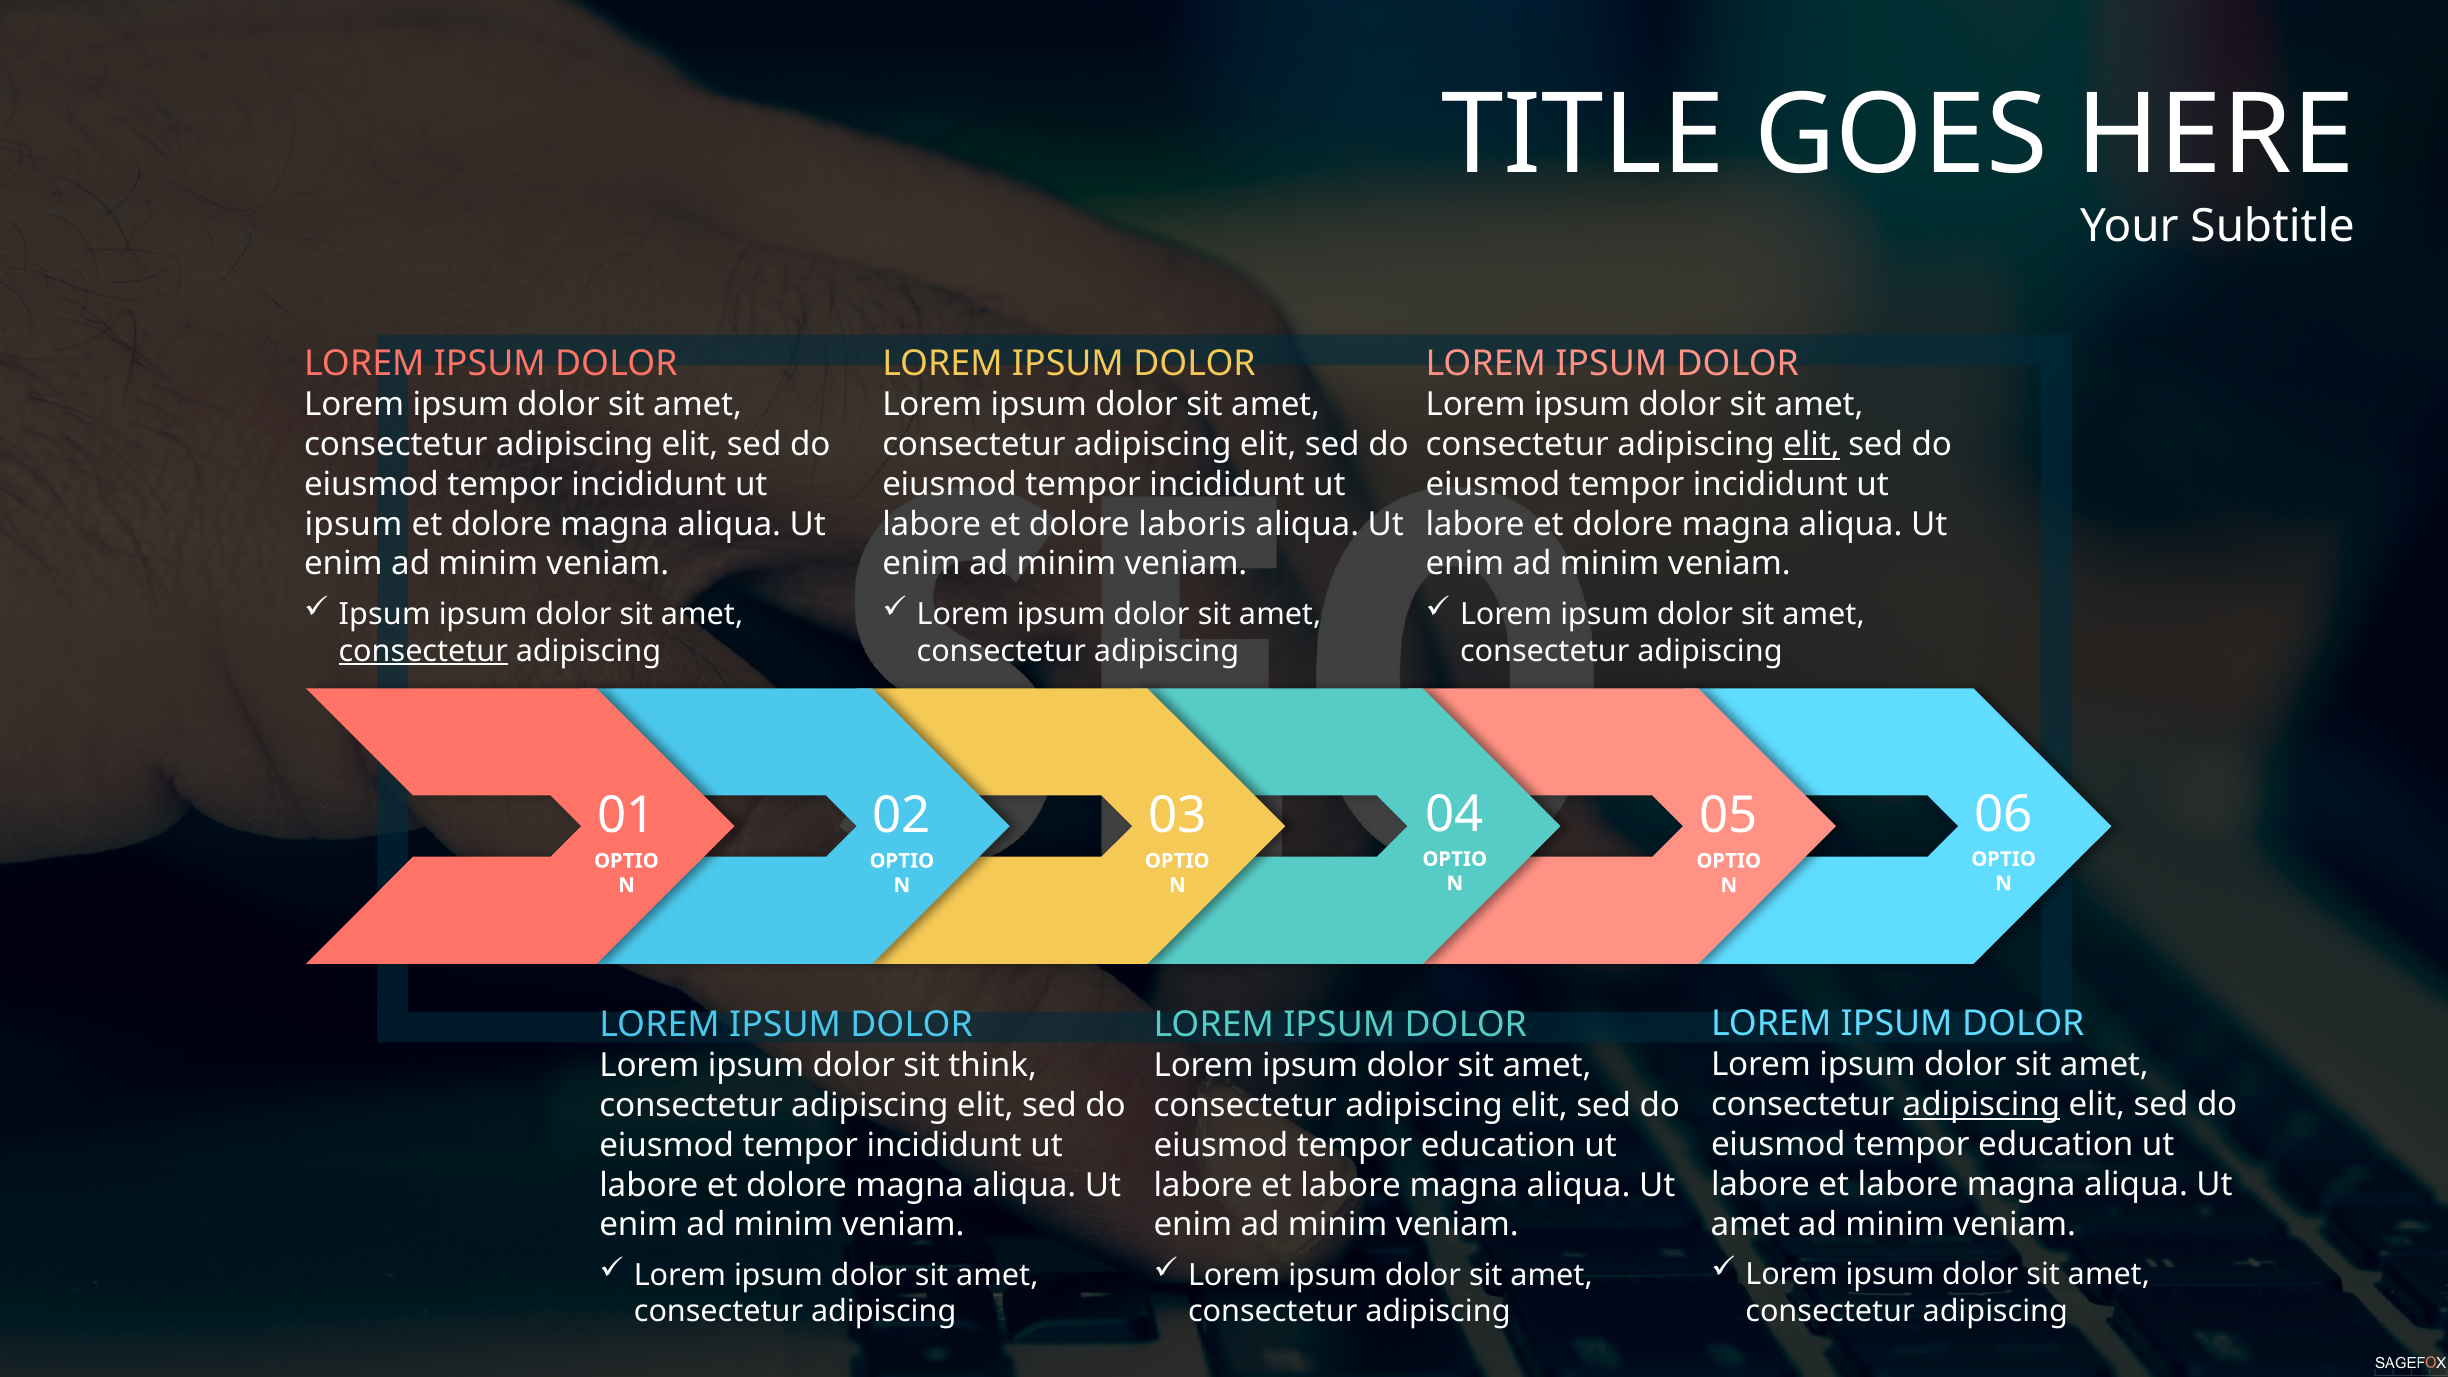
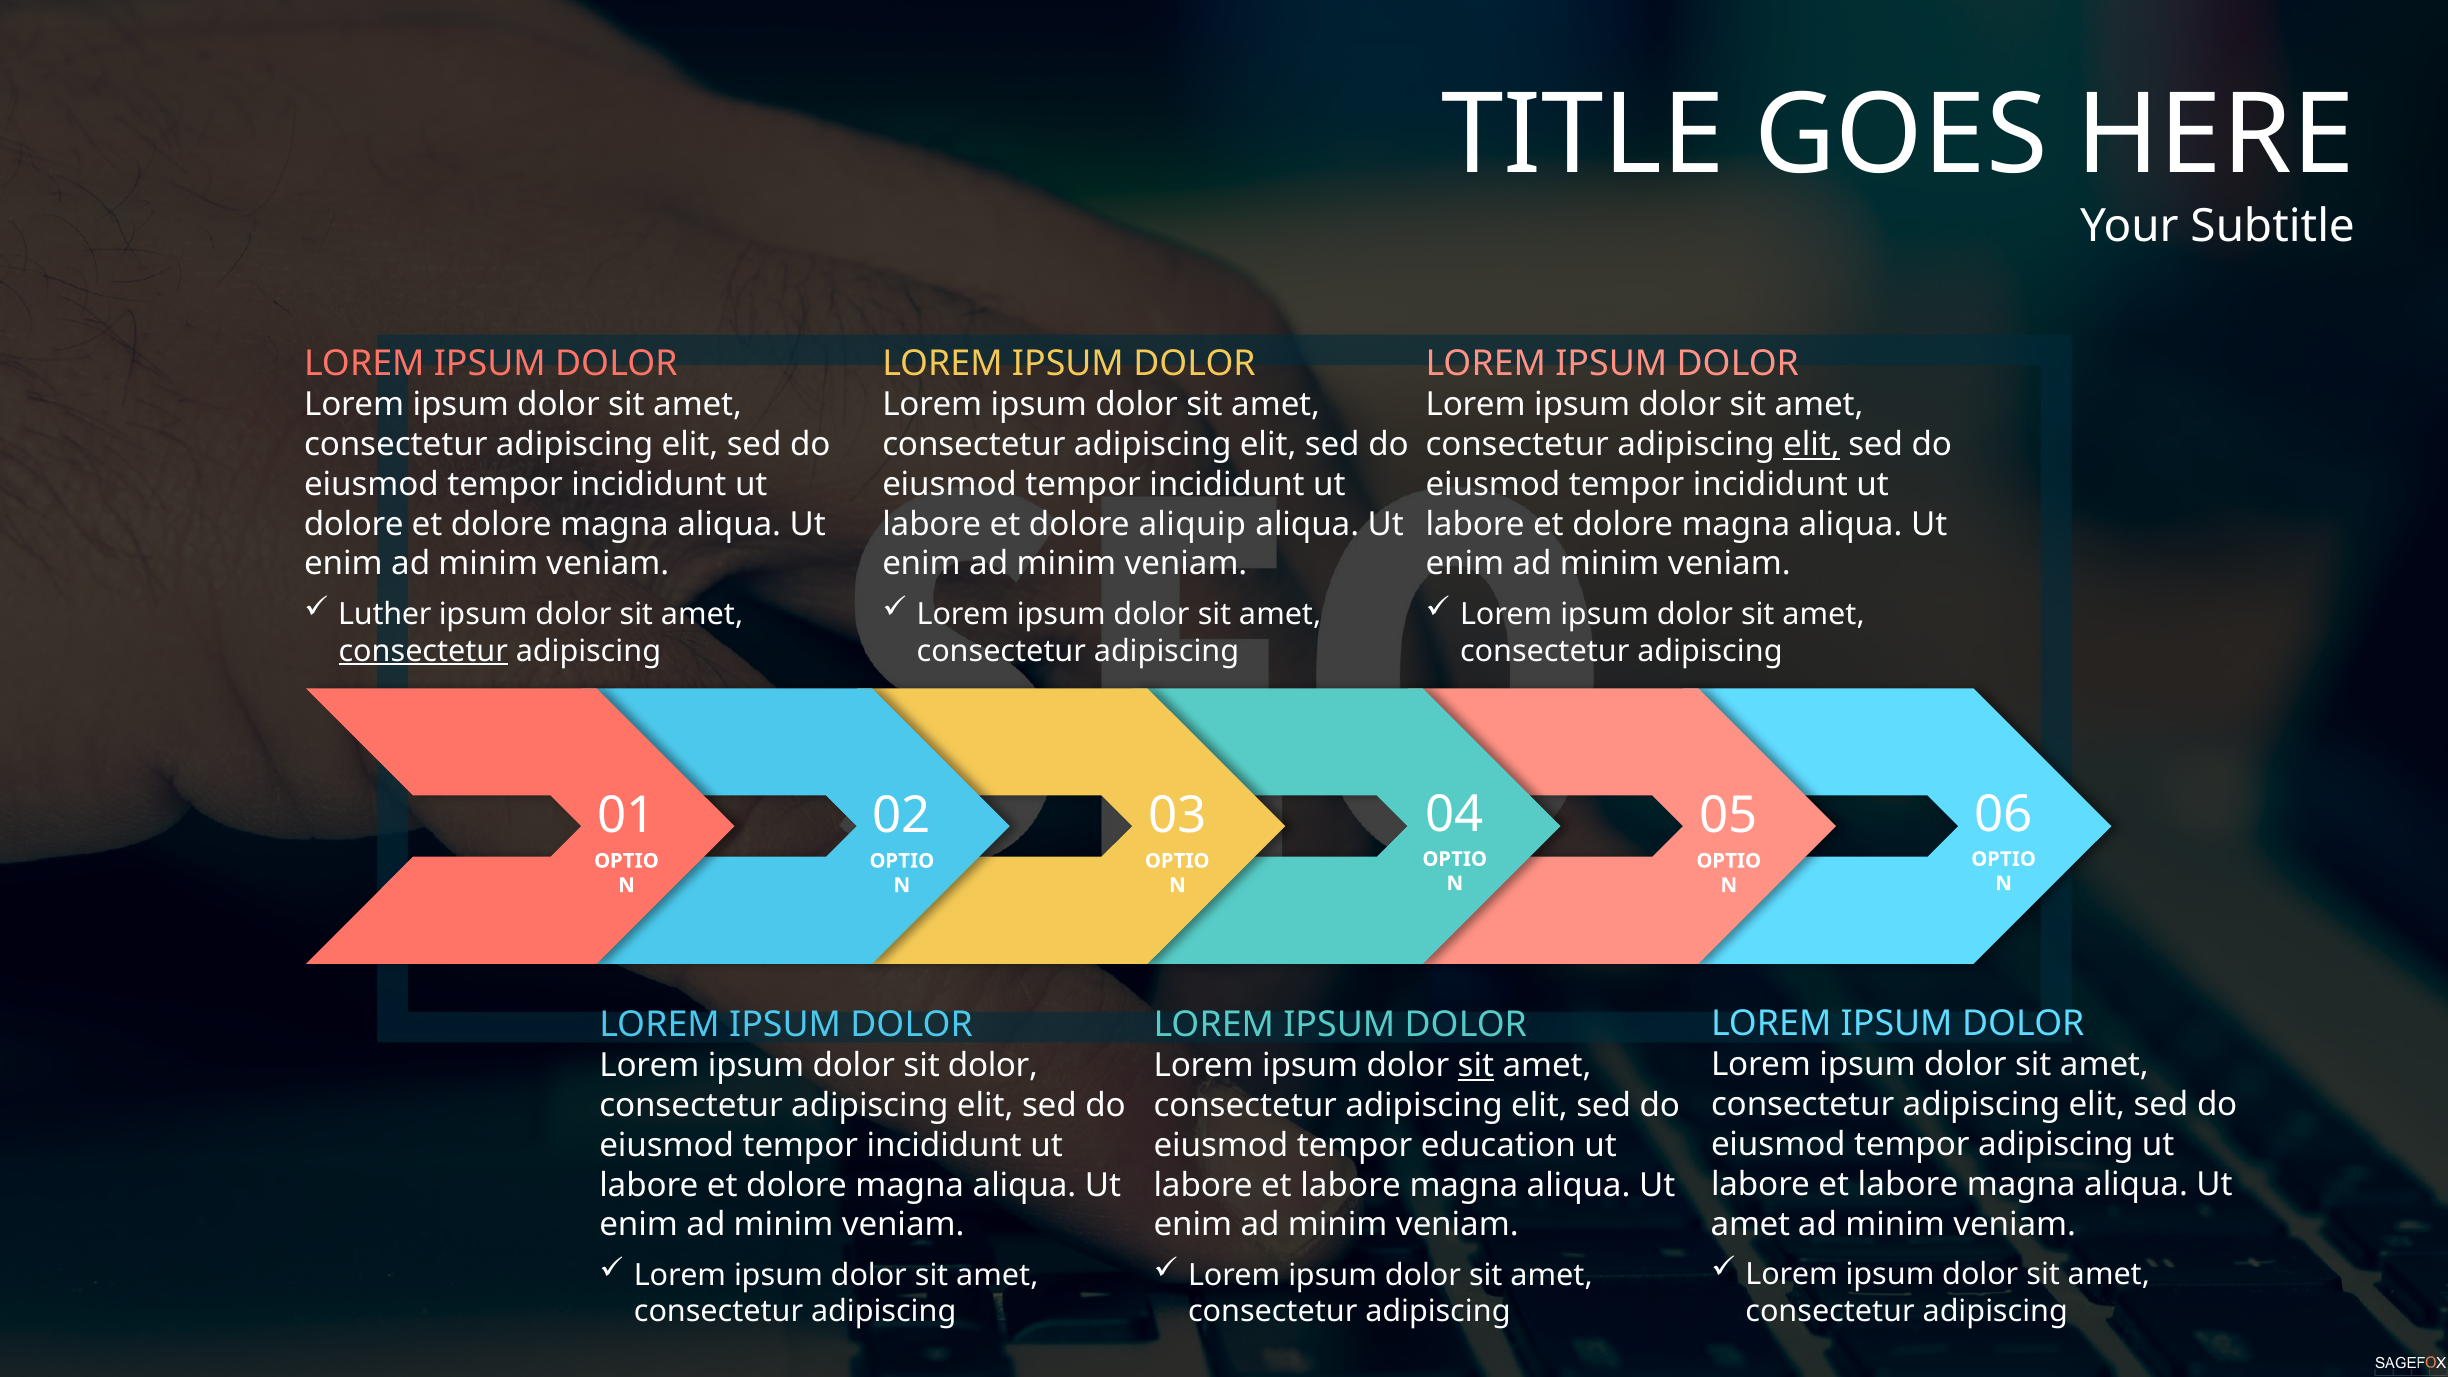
ipsum: ipsum -> dolore (354, 524)
laboris: laboris -> aliquip (1192, 524)
Ipsum: Ipsum -> Luther (385, 614)
sit think: think -> dolor (993, 1066)
sit underline: none -> present (1476, 1066)
adipiscing underline: present -> none (1981, 1105)
education: education -> adipiscing (2056, 1145)
